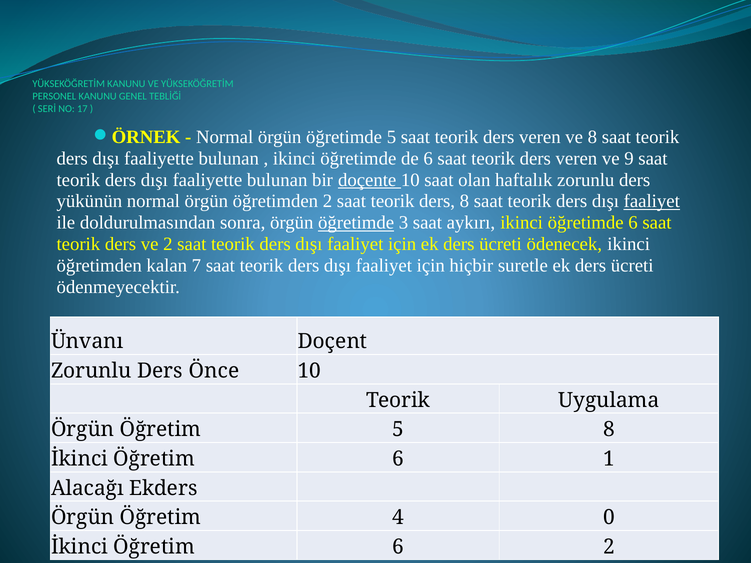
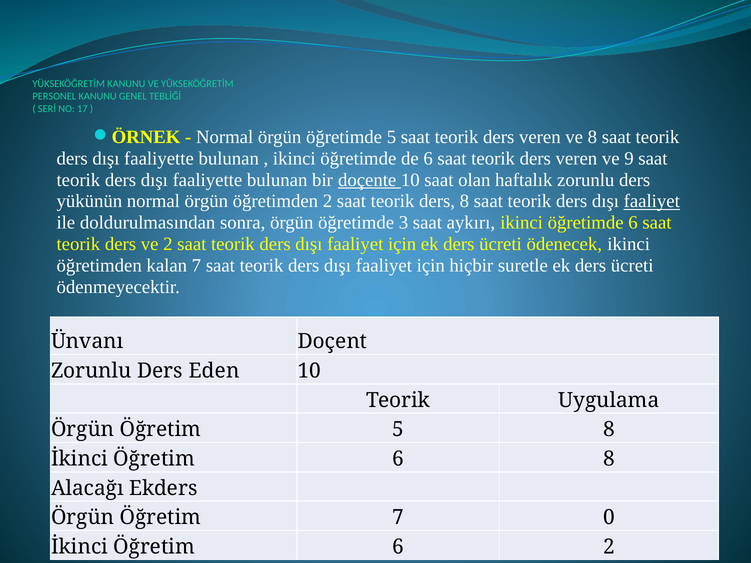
öğretimde underline: present -> none (356, 223)
Önce: Önce -> Eden (214, 371)
6 1: 1 -> 8 (609, 459)
Öğretim 4: 4 -> 7 (398, 518)
